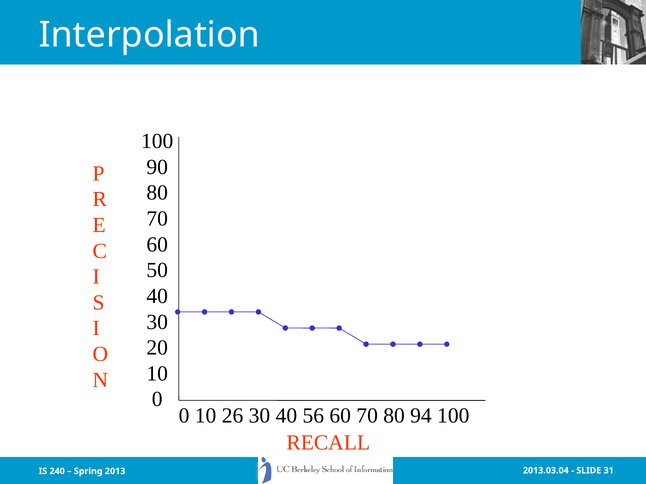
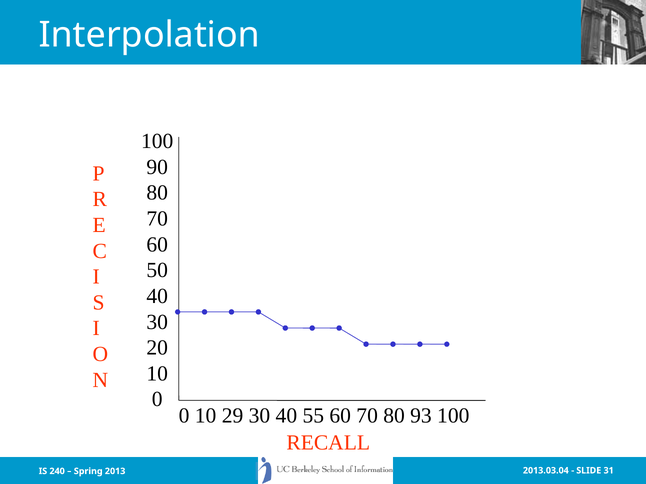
26: 26 -> 29 (233, 416)
56: 56 -> 55 (313, 416)
94: 94 -> 93 (421, 416)
